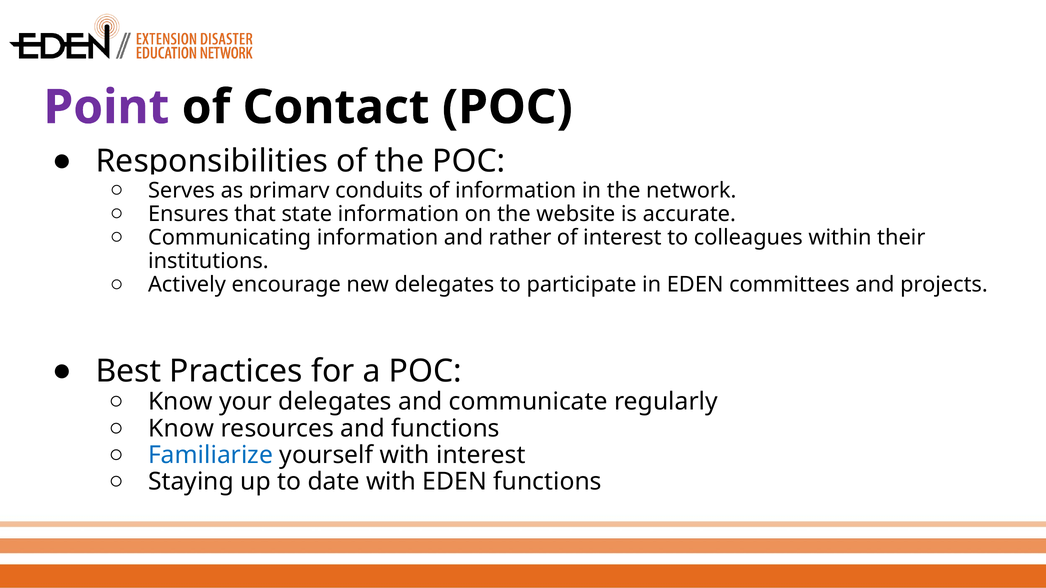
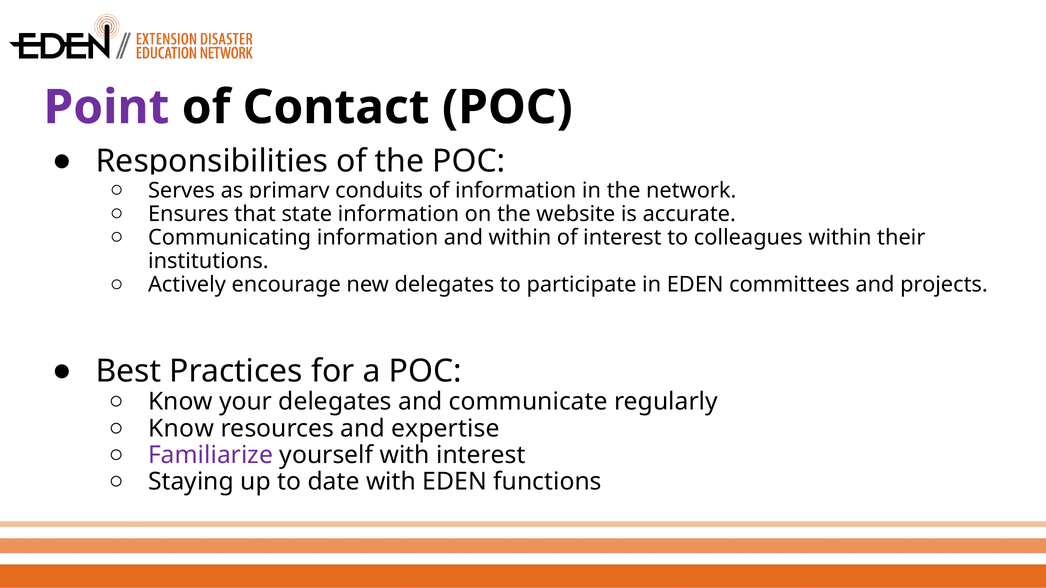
and rather: rather -> within (520, 238)
and functions: functions -> expertise (445, 429)
Familiarize colour: blue -> purple (211, 455)
